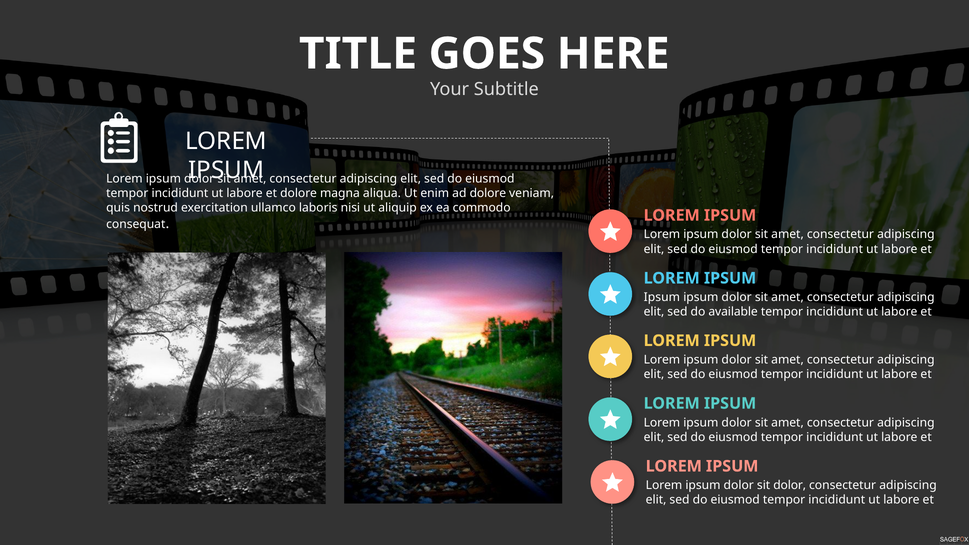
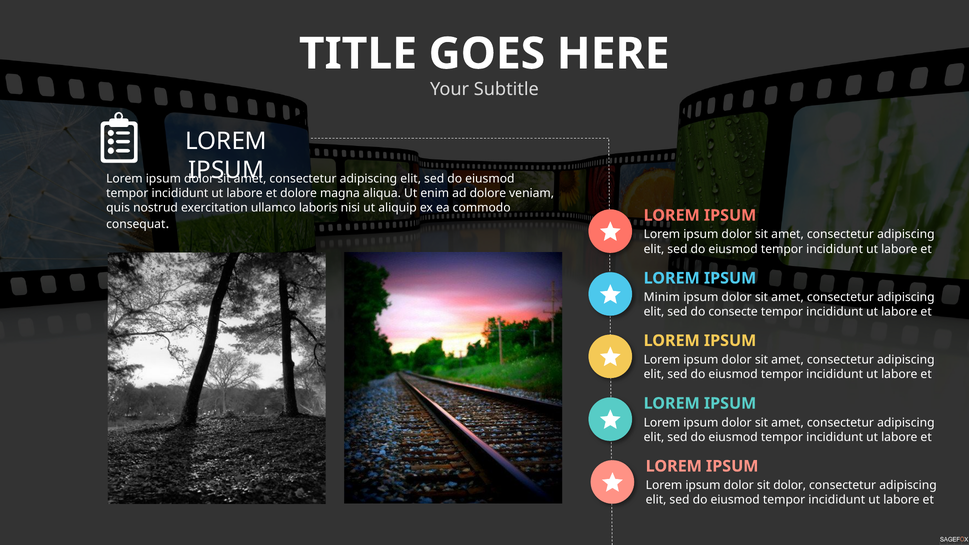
Ipsum: Ipsum -> Minim (662, 297)
available: available -> consecte (733, 312)
